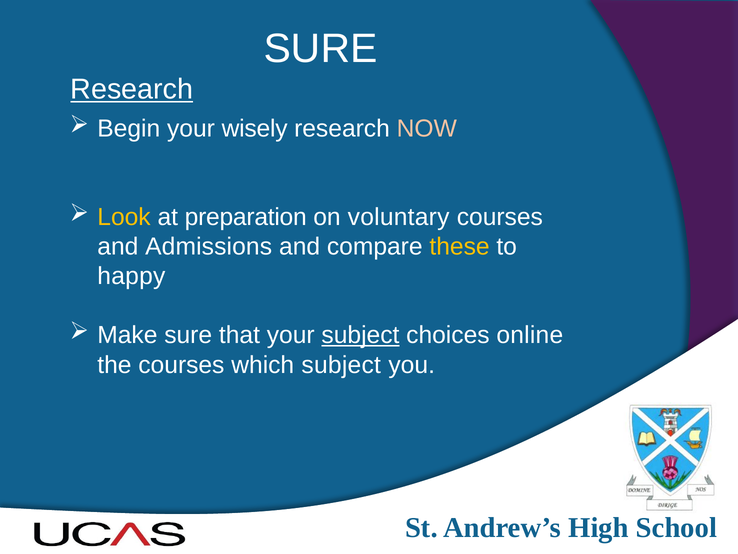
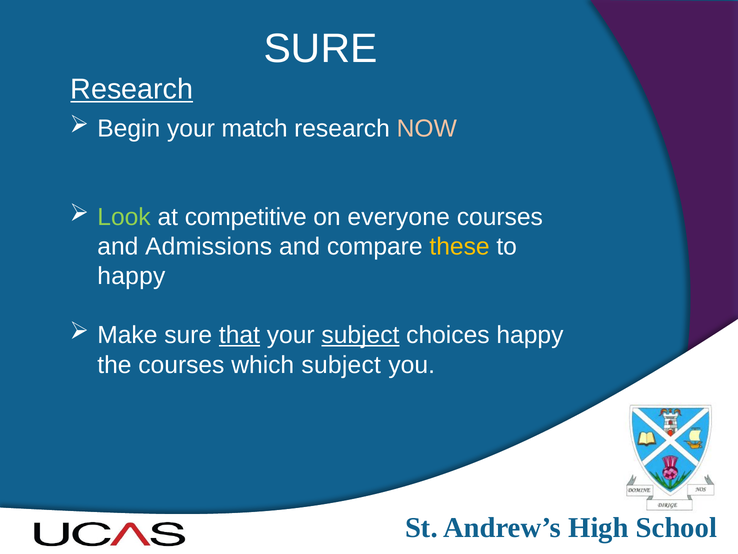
wisely: wisely -> match (255, 128)
Look colour: yellow -> light green (124, 217)
preparation: preparation -> competitive (246, 217)
voluntary: voluntary -> everyone (399, 217)
that underline: none -> present (239, 335)
choices online: online -> happy (530, 335)
